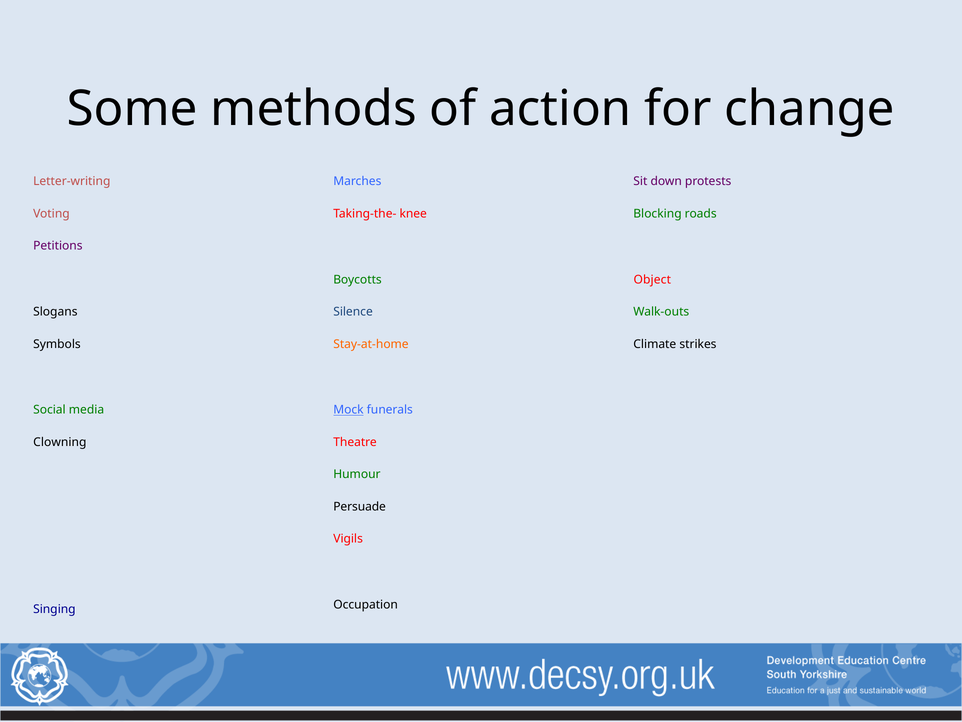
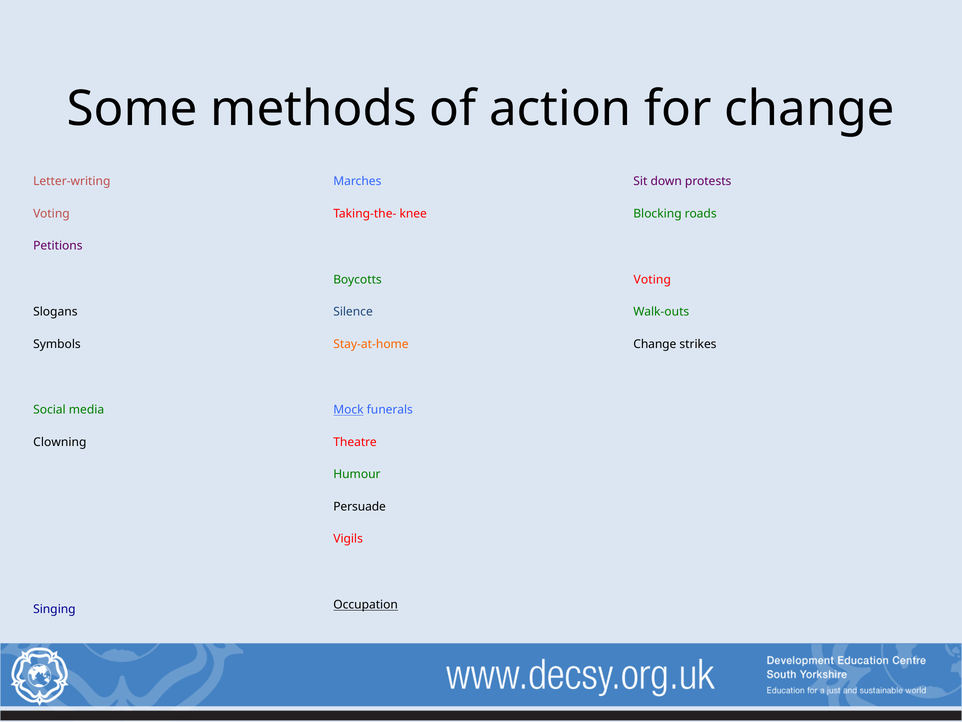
Object: Object -> Voting (652, 279)
Climate: Climate -> Change (655, 344)
Occupation underline: none -> present (366, 605)
